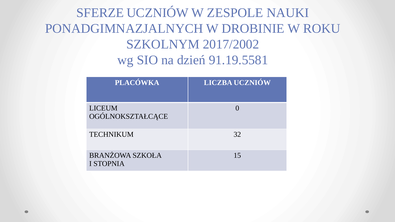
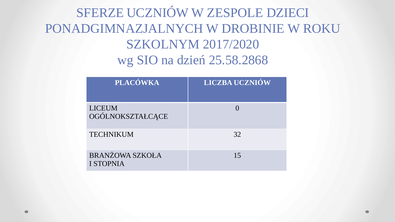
NAUKI: NAUKI -> DZIECI (288, 13)
2017/2002: 2017/2002 -> 2017/2020 (231, 44)
91.19.5581: 91.19.5581 -> 25.58.2868 (238, 60)
